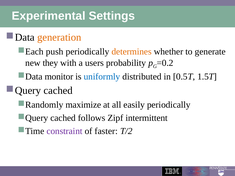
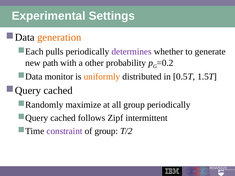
push: push -> pulls (55, 52)
determines colour: orange -> purple (132, 52)
they: they -> path (50, 63)
users: users -> other (94, 63)
uniformly colour: blue -> orange (102, 77)
all easily: easily -> group (134, 105)
of faster: faster -> group (106, 131)
